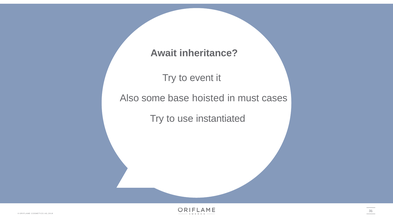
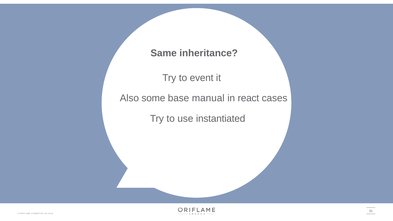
Await: Await -> Same (164, 53)
hoisted: hoisted -> manual (208, 98)
must: must -> react (248, 98)
